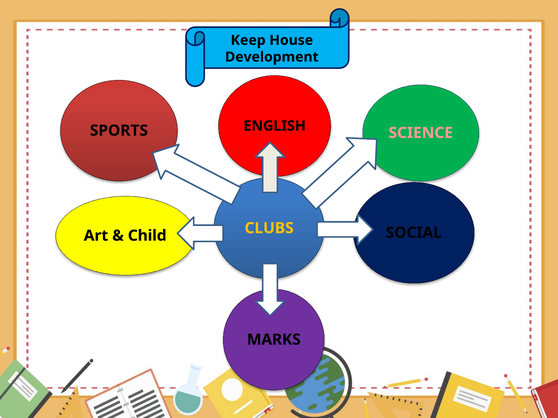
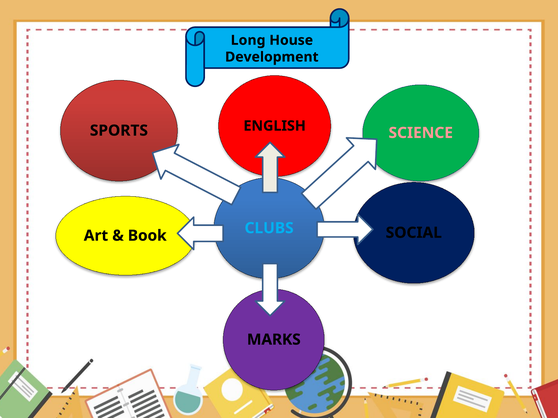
Keep: Keep -> Long (248, 40)
CLUBS colour: yellow -> light blue (269, 228)
Child: Child -> Book (147, 236)
